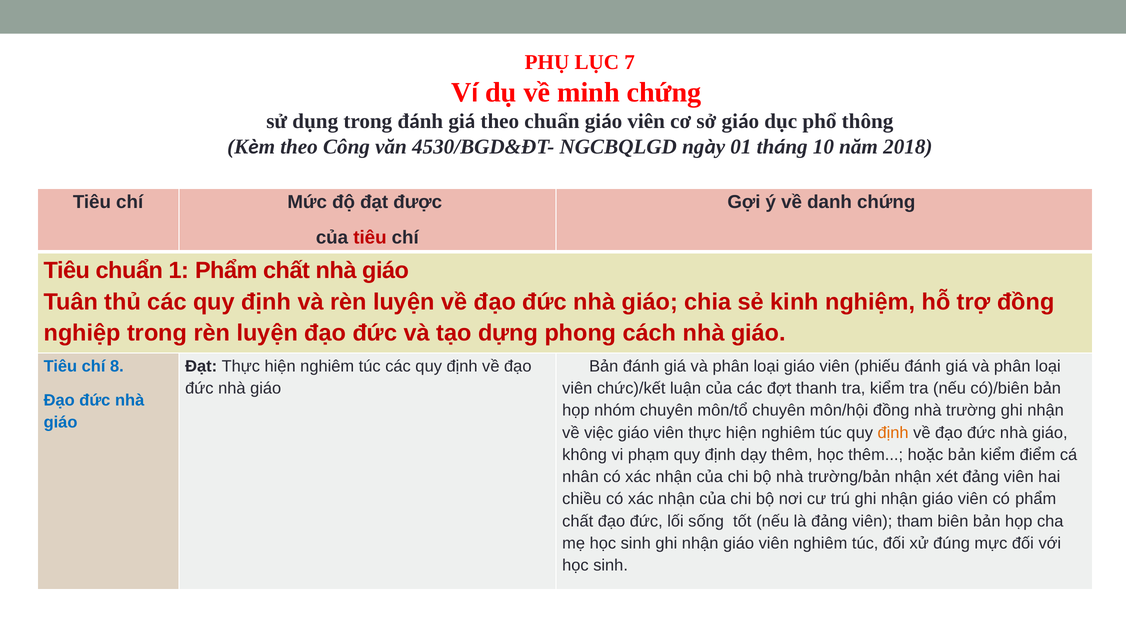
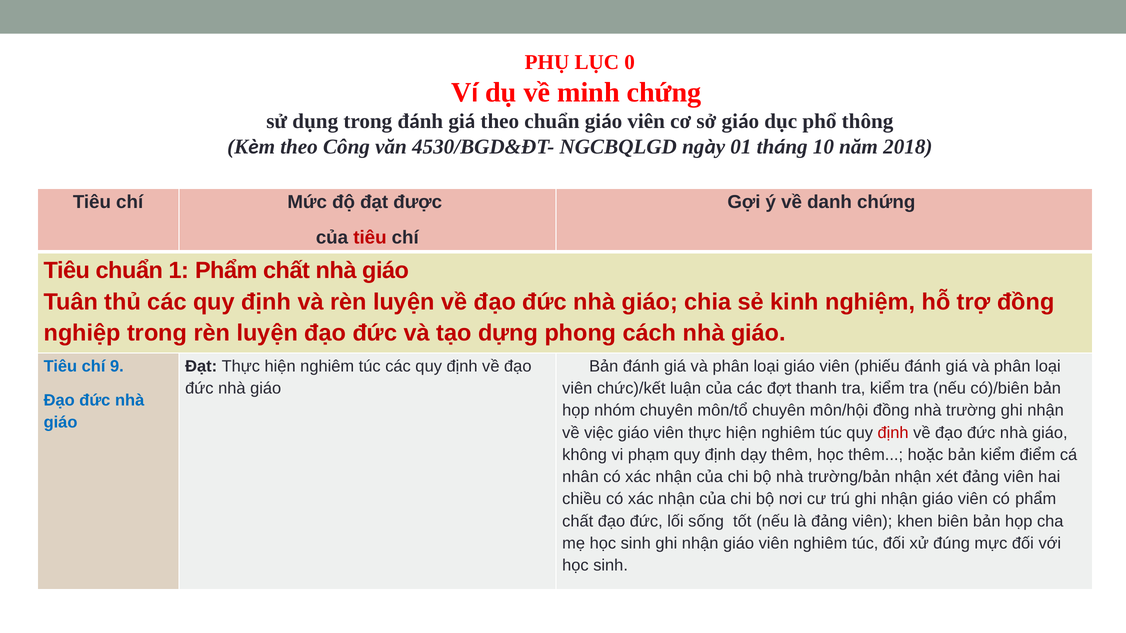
7: 7 -> 0 (630, 62)
8: 8 -> 9 (117, 366)
định colour: orange -> red (893, 433)
tham: tham -> khen (915, 521)
